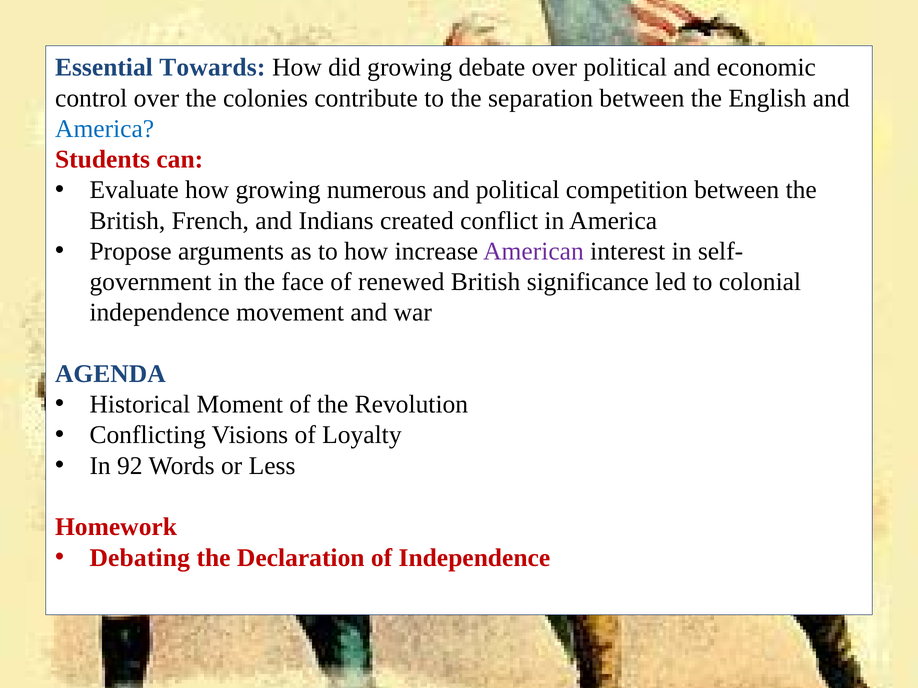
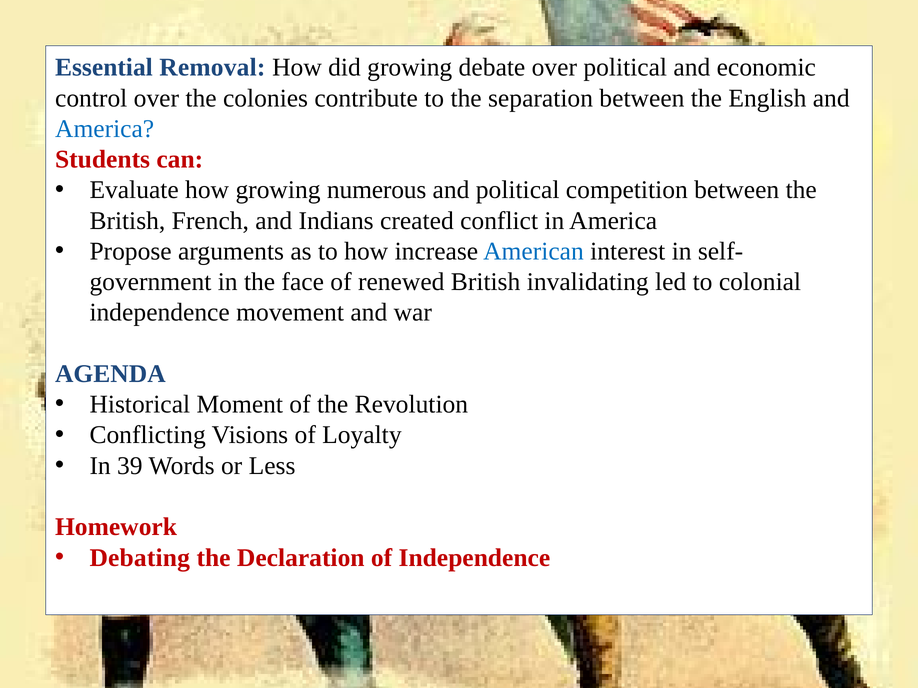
Towards: Towards -> Removal (212, 68)
American colour: purple -> blue (533, 252)
significance: significance -> invalidating (588, 282)
92: 92 -> 39 (130, 466)
